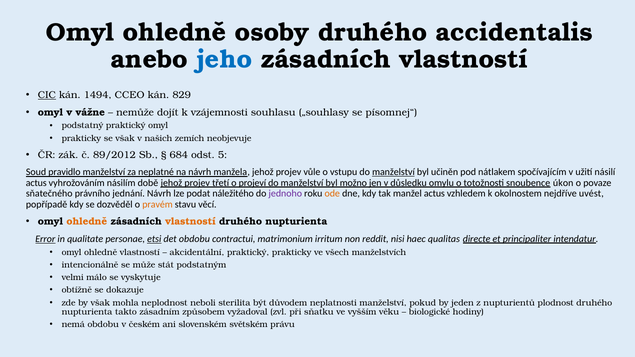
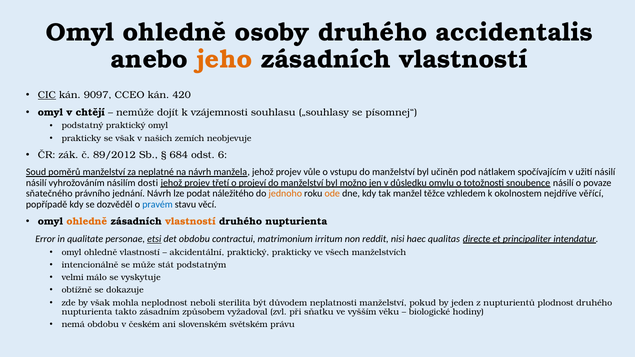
jeho colour: blue -> orange (224, 60)
1494: 1494 -> 9097 (98, 95)
829: 829 -> 420 (182, 95)
vážne: vážne -> chtějí (90, 112)
5: 5 -> 6 (223, 155)
pravidlo: pravidlo -> poměrů (64, 172)
manželství underline: present -> none (393, 172)
actus: actus -> násilí (36, 183)
době: době -> dosti (148, 183)
snoubence úkon: úkon -> násilí (563, 183)
jednoho colour: purple -> orange (285, 194)
manžel actus: actus -> těžce (434, 194)
uvést: uvést -> věřící (591, 194)
pravém colour: orange -> blue (158, 204)
Error underline: present -> none (45, 239)
